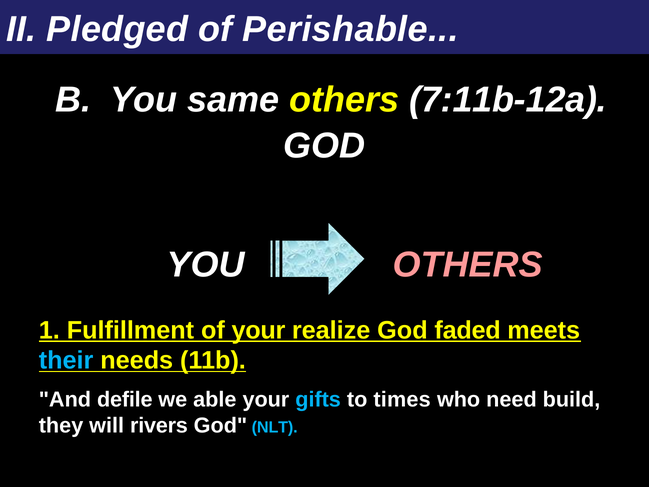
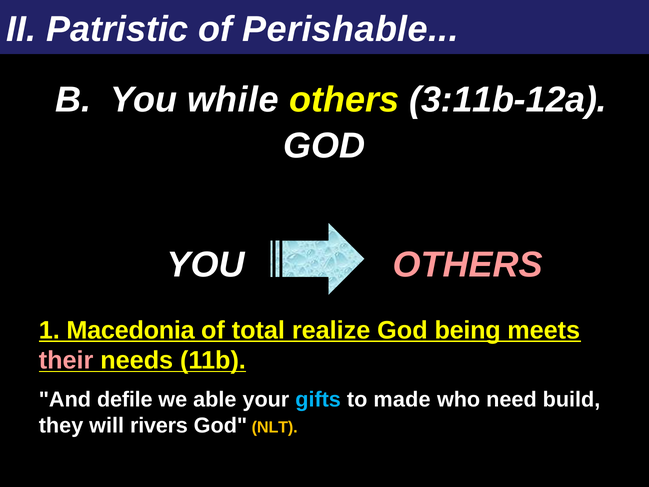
Pledged: Pledged -> Patristic (117, 30)
same: same -> while (233, 100)
7:11b-12a: 7:11b-12a -> 3:11b-12a (508, 100)
Fulfillment: Fulfillment -> Macedonia (131, 330)
of your: your -> total (258, 330)
faded: faded -> being (468, 330)
their colour: light blue -> pink (66, 360)
times: times -> made (402, 400)
NLT colour: light blue -> yellow (275, 427)
